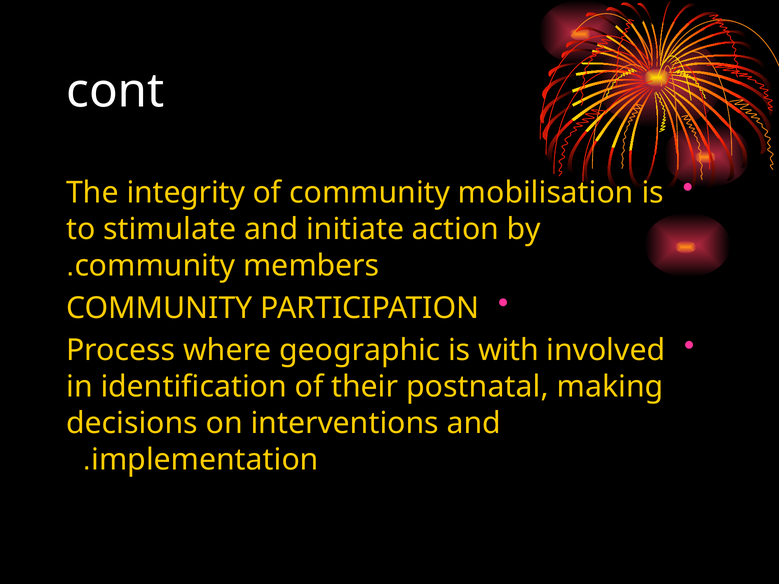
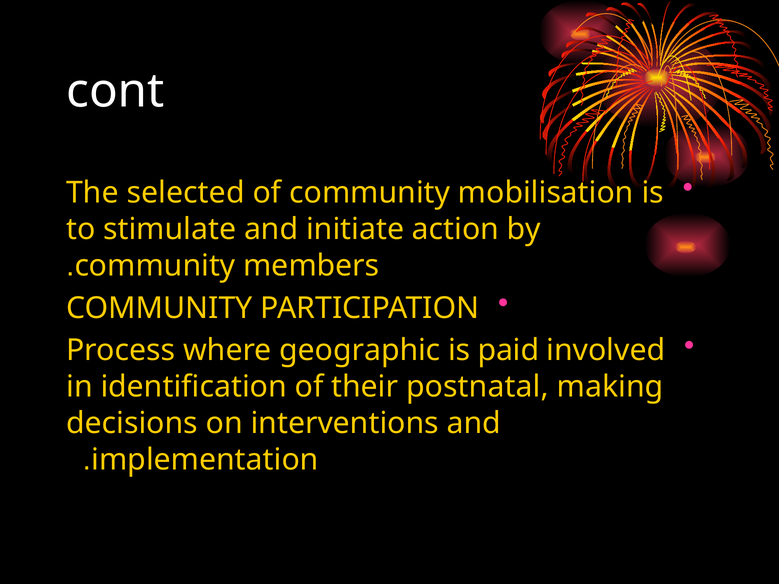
integrity: integrity -> selected (186, 193)
with: with -> paid (509, 351)
